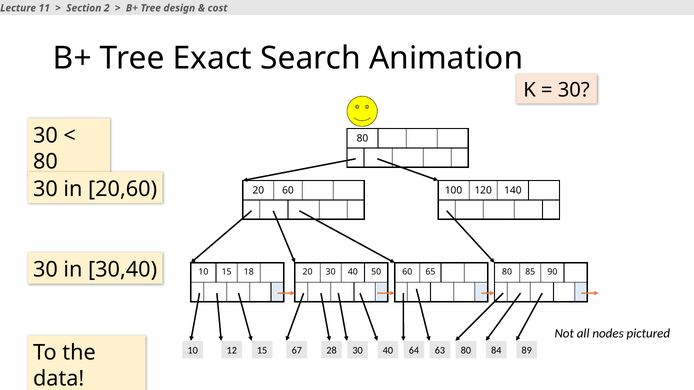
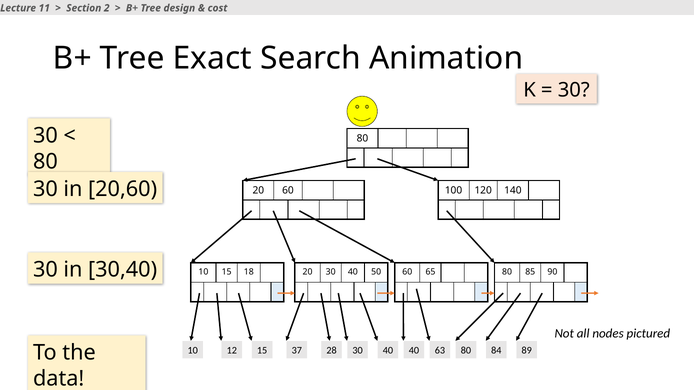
67: 67 -> 37 (297, 351)
40 64: 64 -> 40 (414, 351)
